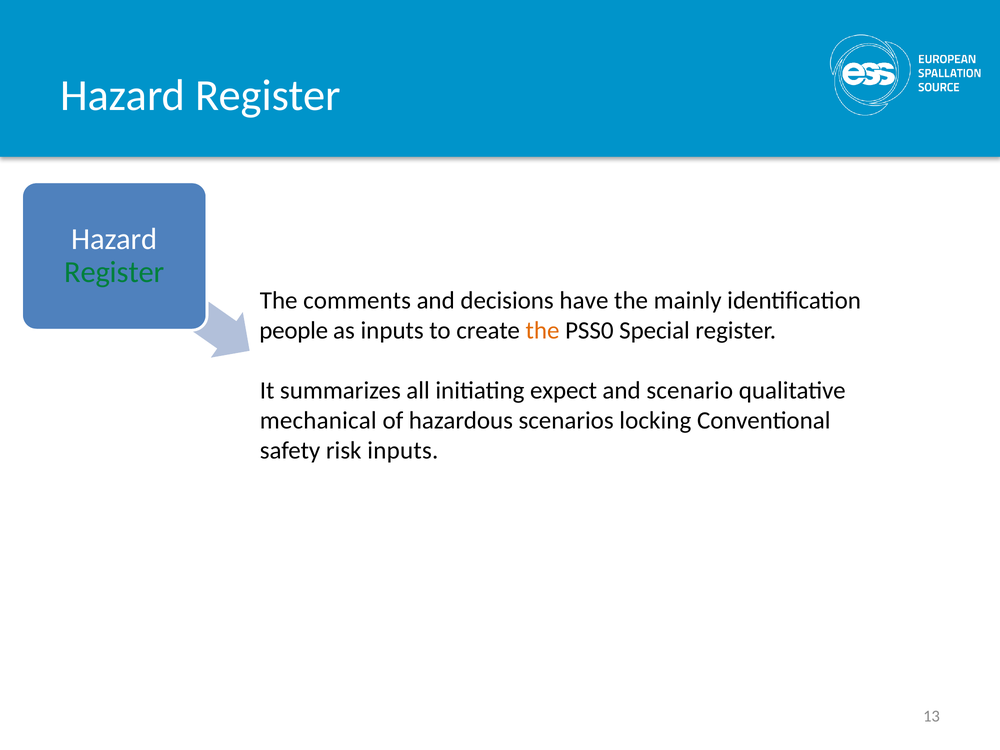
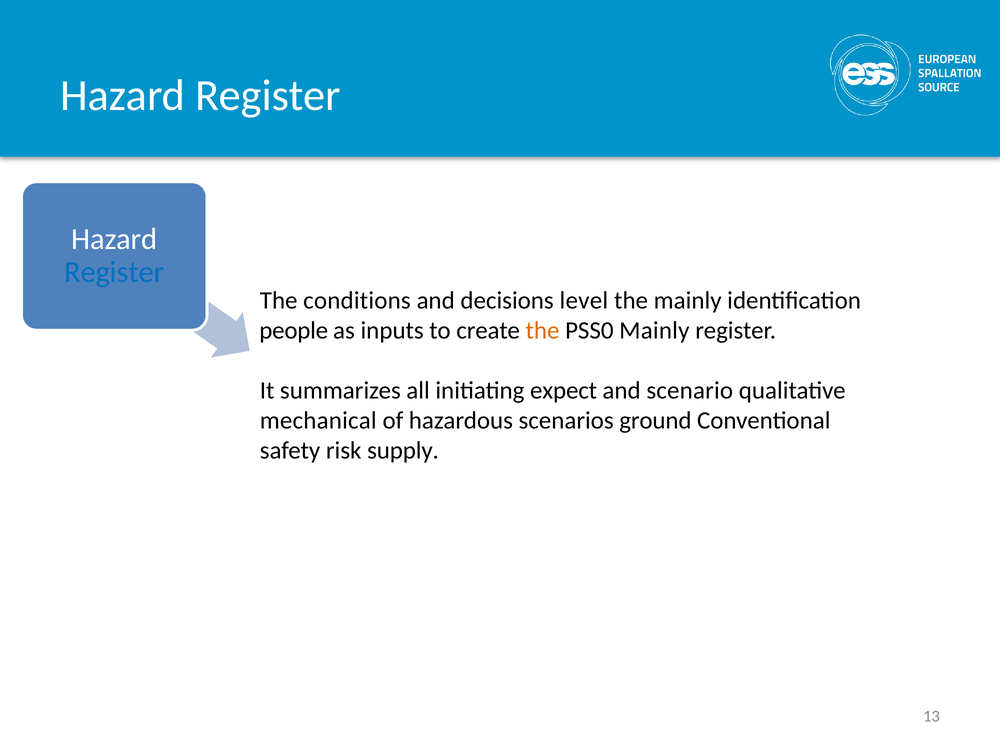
Register colour: green -> blue (114, 272)
comments: comments -> conditions (357, 301)
have: have -> level (584, 301)
PSS0 Special: Special -> Mainly (654, 331)
locking: locking -> ground (655, 421)
risk inputs: inputs -> supply (403, 451)
